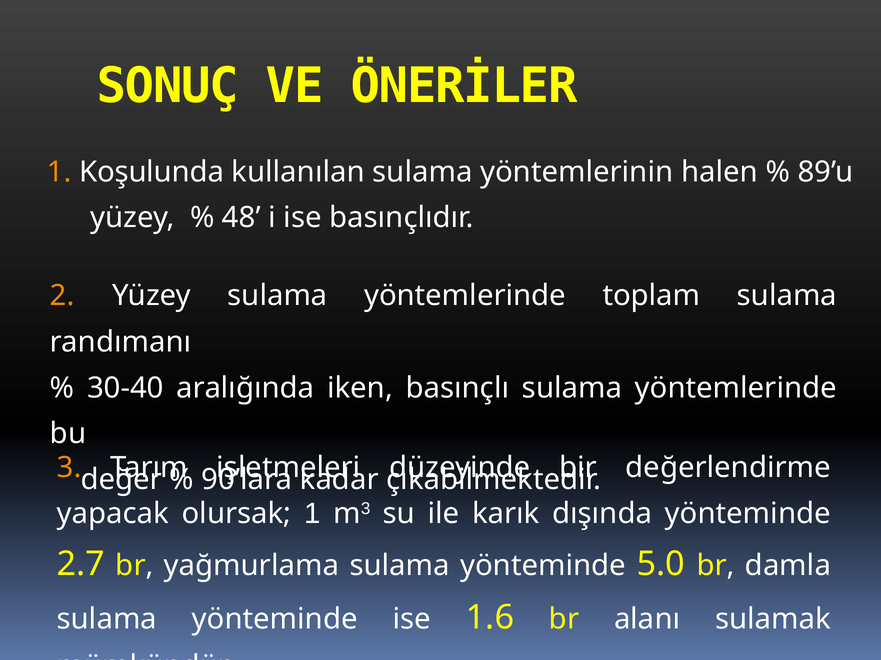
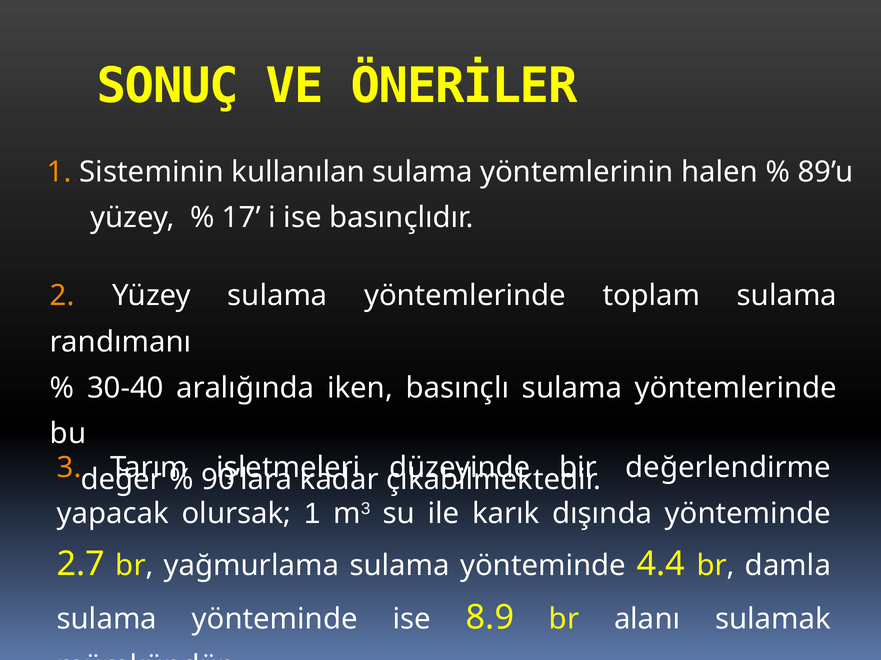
Koşulunda: Koşulunda -> Sisteminin (151, 172)
48: 48 -> 17 (241, 218)
5.0: 5.0 -> 4.4 (661, 565)
1.6: 1.6 -> 8.9 (490, 618)
